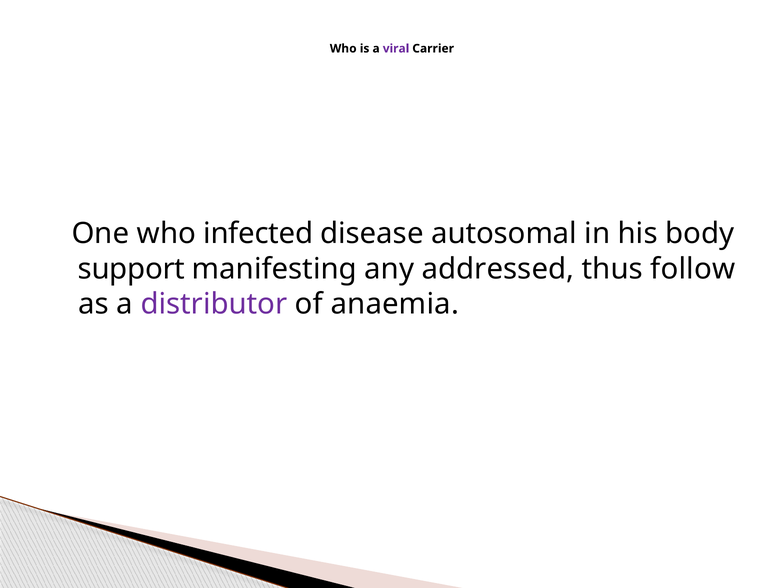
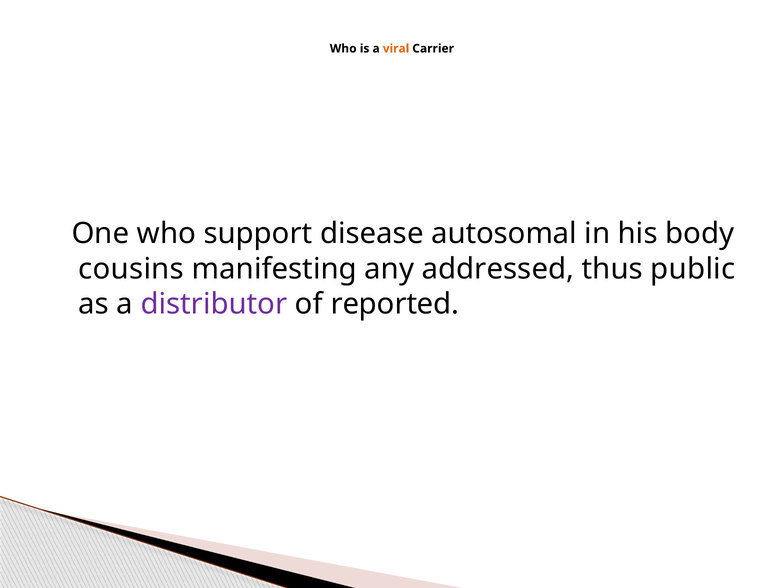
viral colour: purple -> orange (396, 49)
infected: infected -> support (258, 234)
support: support -> cousins (131, 269)
follow: follow -> public (693, 269)
anaemia: anaemia -> reported (395, 304)
